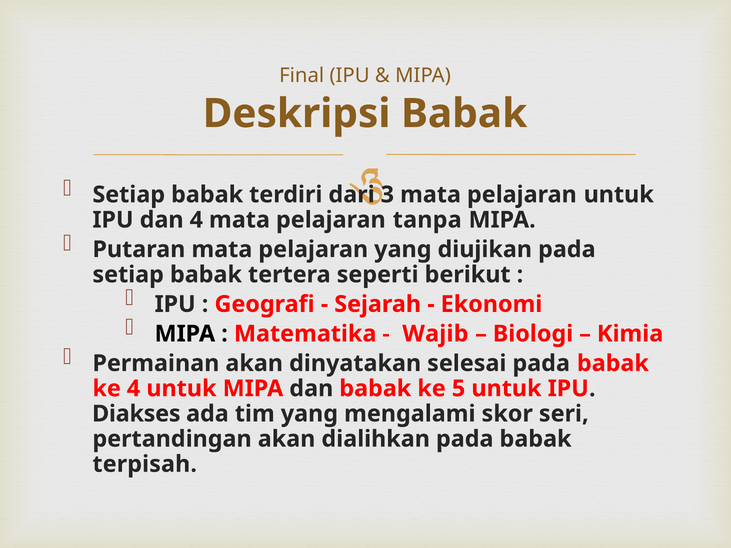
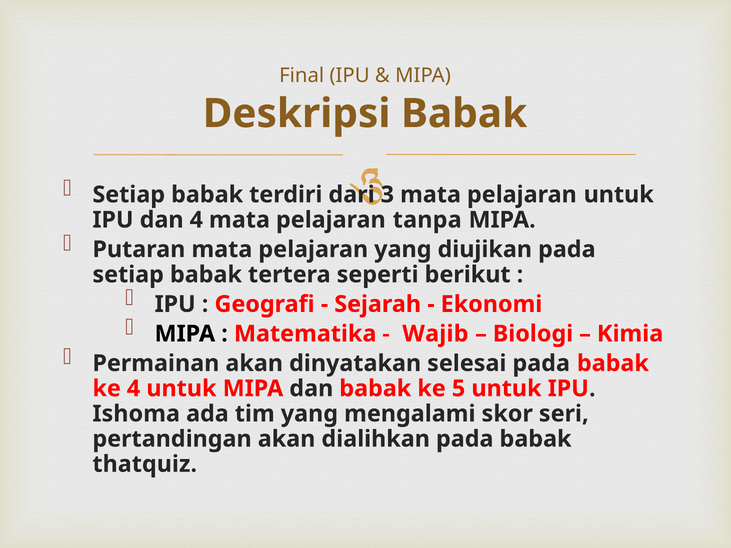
Diakses: Diakses -> Ishoma (136, 414)
terpisah: terpisah -> thatquiz (145, 464)
